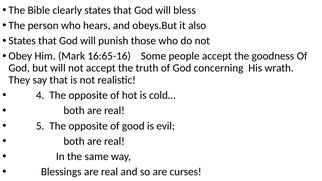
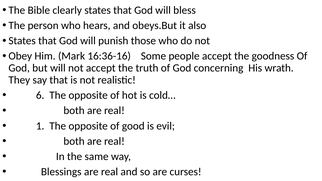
16:65-16: 16:65-16 -> 16:36-16 (109, 56)
4: 4 -> 6 (40, 95)
5: 5 -> 1 (40, 126)
